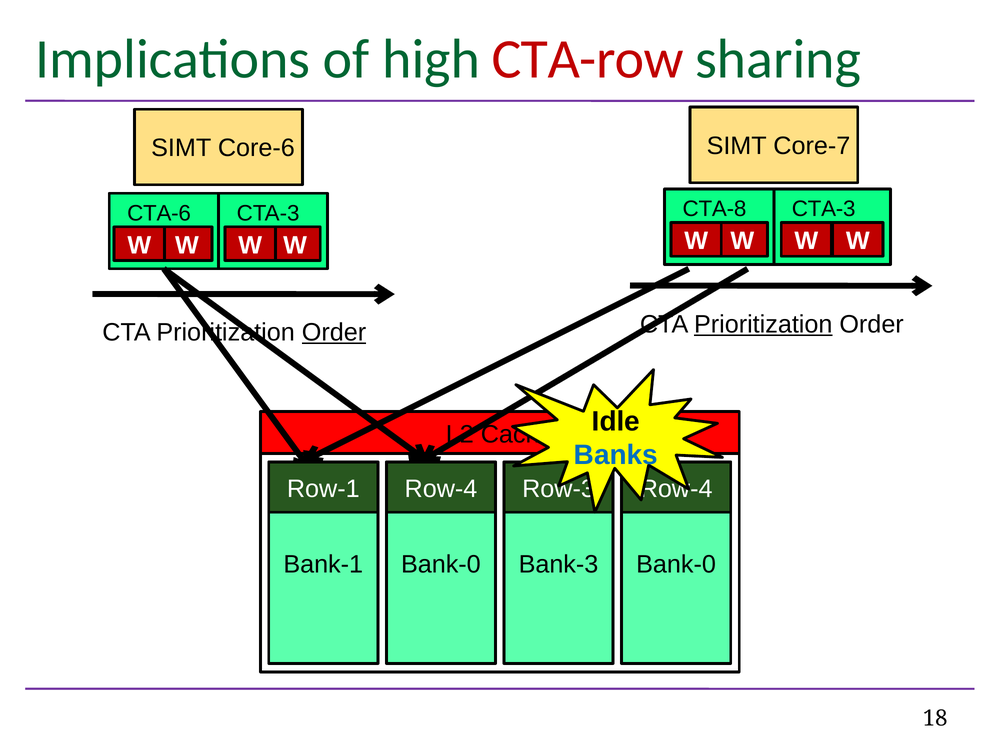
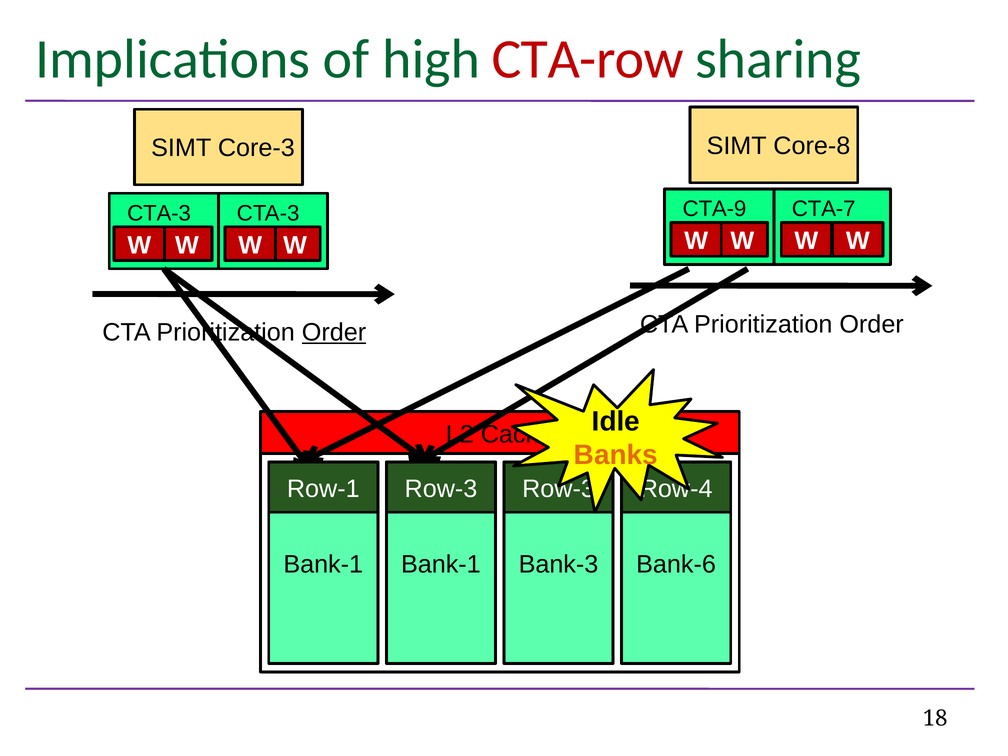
Core-6: Core-6 -> Core-3 (256, 148)
Core-7: Core-7 -> Core-8 (812, 146)
CTA-8: CTA-8 -> CTA-9 (714, 209)
CTA-3: CTA-3 -> CTA-7 (824, 209)
CTA-6: CTA-6 -> CTA-3 (159, 213)
Prioritization underline: present -> none (763, 324)
Banks colour: blue -> orange (616, 455)
Row-1 Row-4: Row-4 -> Row-3 (441, 489)
Bank-1 Bank-0: Bank-0 -> Bank-1 (441, 565)
Bank-3 Bank-0: Bank-0 -> Bank-6 (676, 565)
